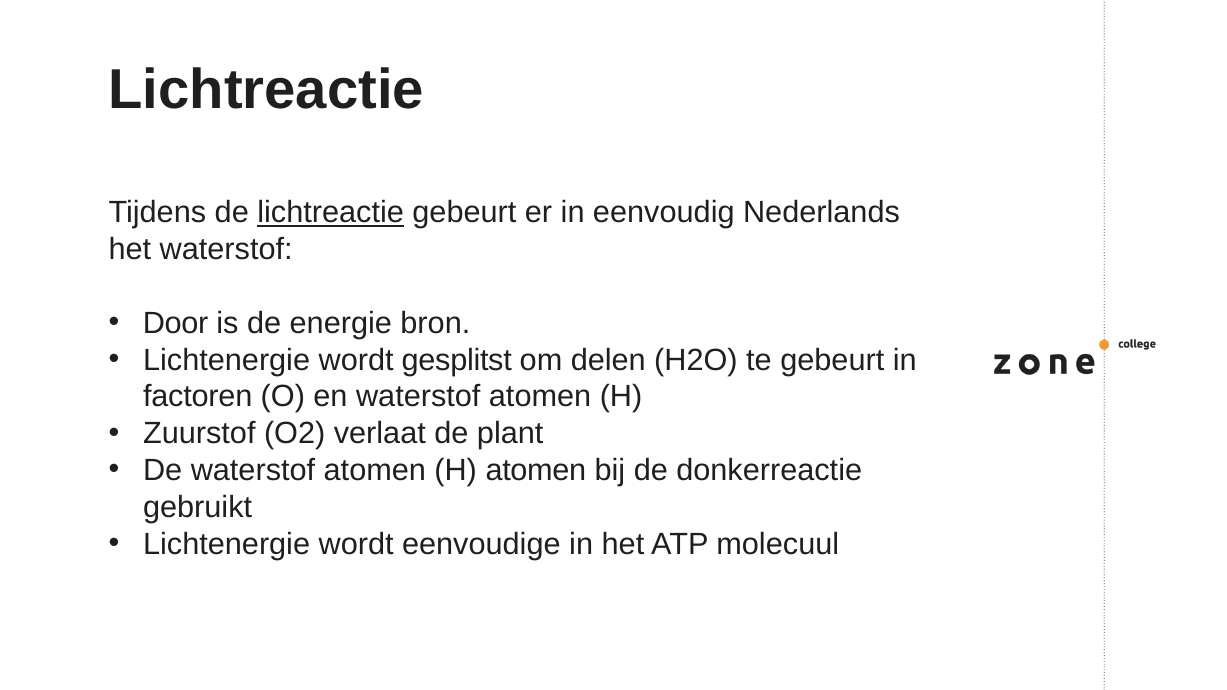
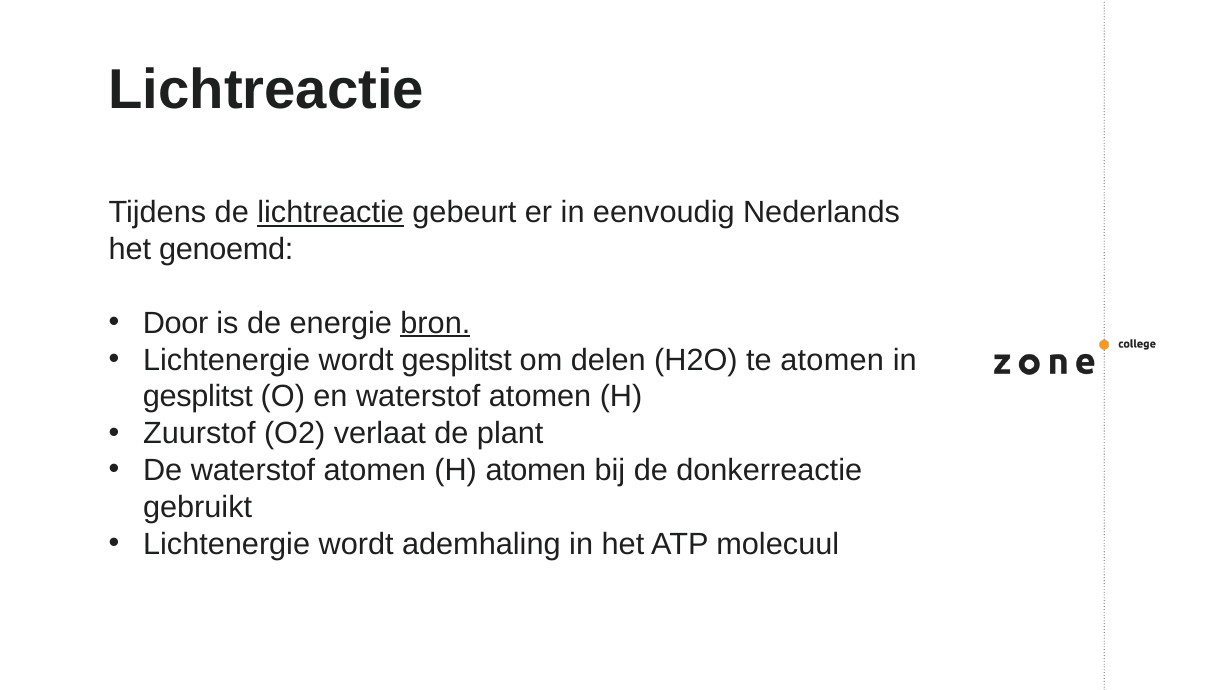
het waterstof: waterstof -> genoemd (226, 250)
bron underline: none -> present (435, 323)
te gebeurt: gebeurt -> atomen (832, 360)
factoren: factoren -> gesplitst (198, 397)
eenvoudige: eenvoudige -> ademhaling (481, 544)
